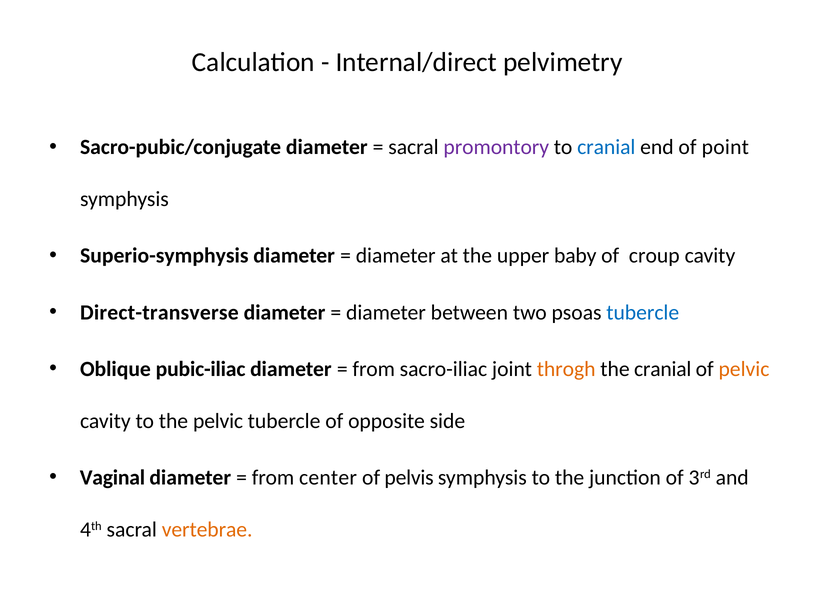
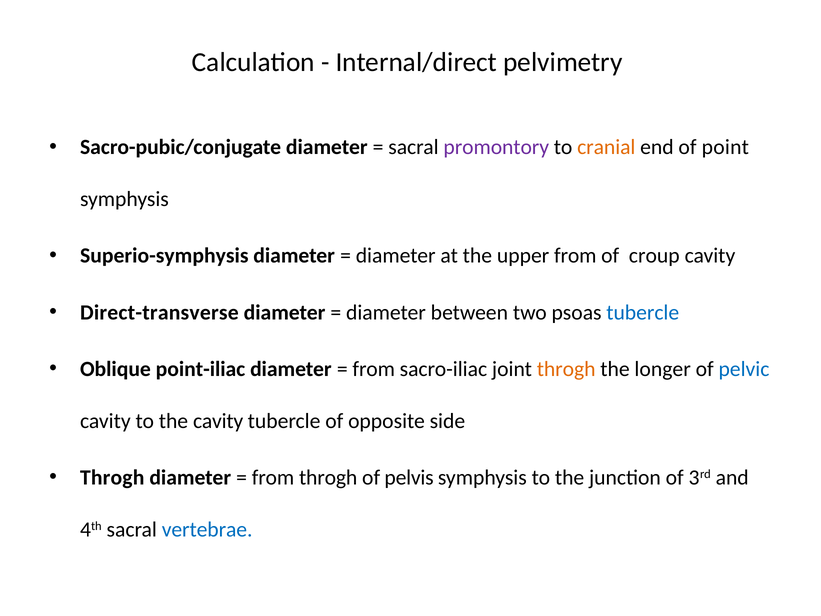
cranial colour: blue -> orange (606, 147)
upper baby: baby -> from (575, 256)
pubic-iliac: pubic-iliac -> point-iliac (200, 369)
the cranial: cranial -> longer (663, 369)
pelvic colour: orange -> blue (744, 369)
the pelvic: pelvic -> cavity (218, 421)
Vaginal: Vaginal -> Throgh (112, 477)
from center: center -> throgh (328, 477)
vertebrae colour: orange -> blue (207, 529)
